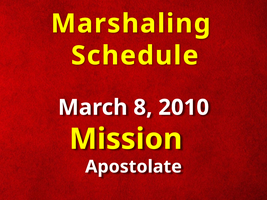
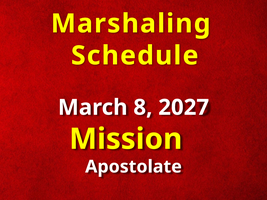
2010: 2010 -> 2027 (184, 108)
